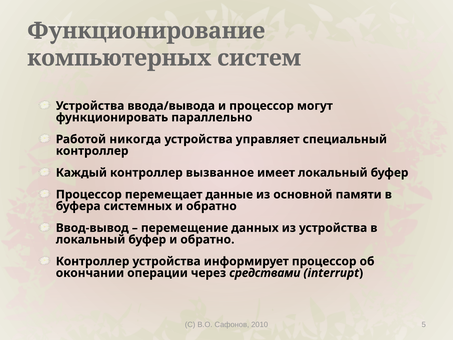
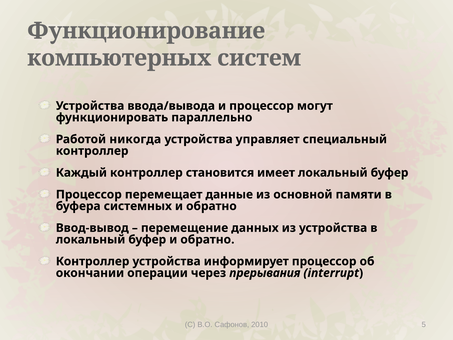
вызванное: вызванное -> становится (220, 173)
средствами: средствами -> прерывания (265, 273)
